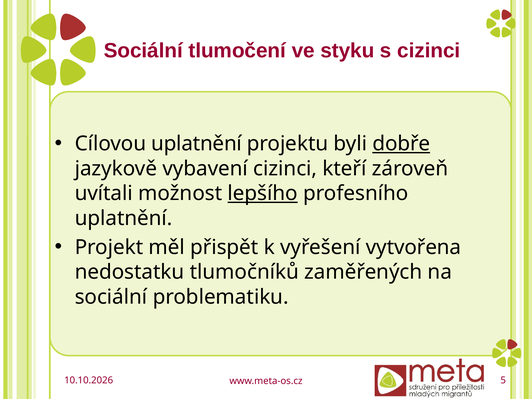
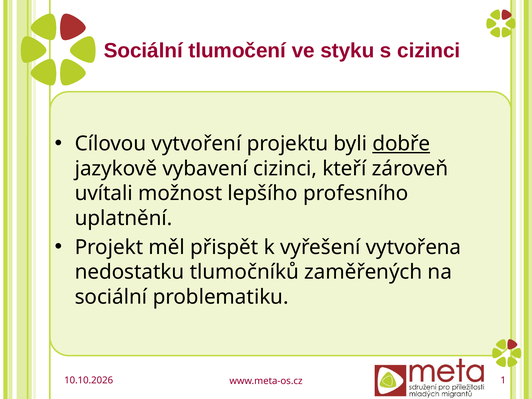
Cílovou uplatnění: uplatnění -> vytvoření (196, 144)
lepšího underline: present -> none (263, 193)
5: 5 -> 1 (503, 380)
